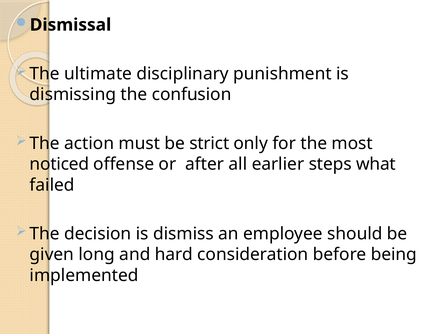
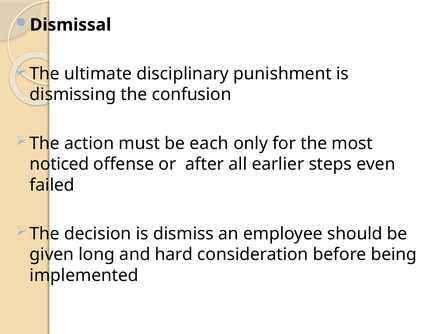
strict: strict -> each (209, 144)
what: what -> even (376, 164)
